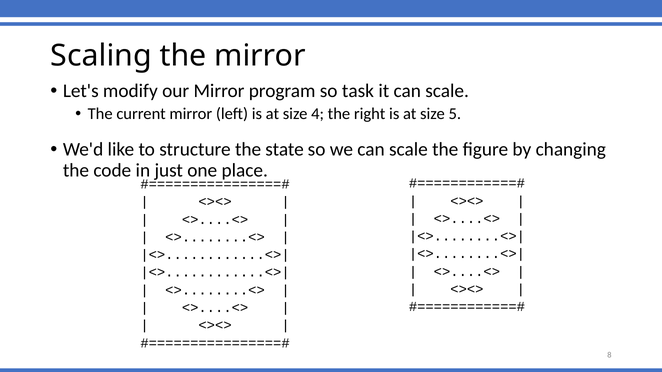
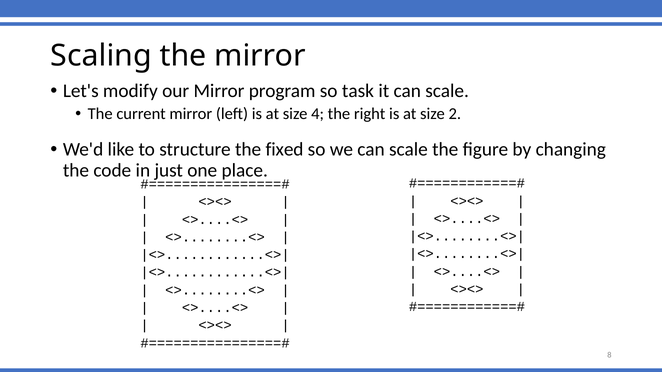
5: 5 -> 2 (455, 114)
state: state -> fixed (285, 150)
